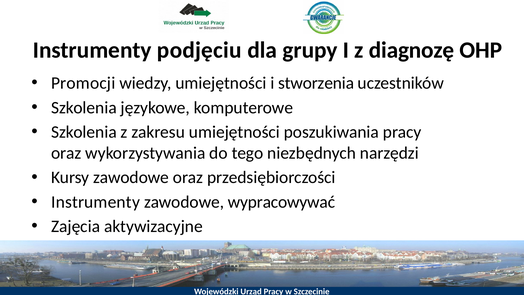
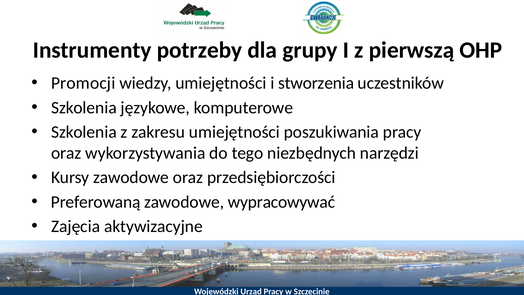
podjęciu: podjęciu -> potrzeby (199, 50)
diagnozę: diagnozę -> pierwszą (412, 50)
Instrumenty: Instrumenty -> Preferowaną (96, 202)
